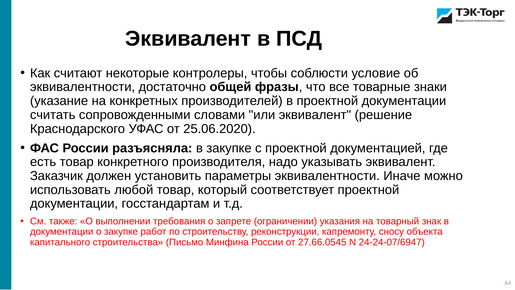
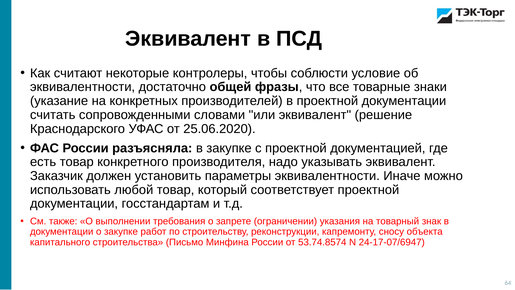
27.66.0545: 27.66.0545 -> 53.74.8574 (322, 242)
24-24-07/6947: 24-24-07/6947 -> 24-17-07/6947 (392, 242)
